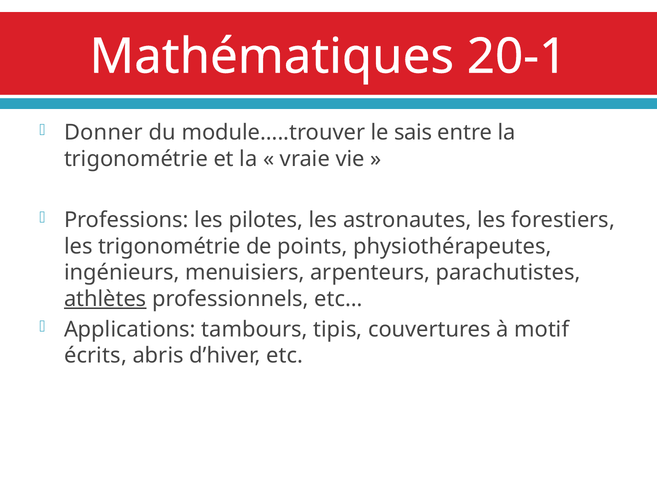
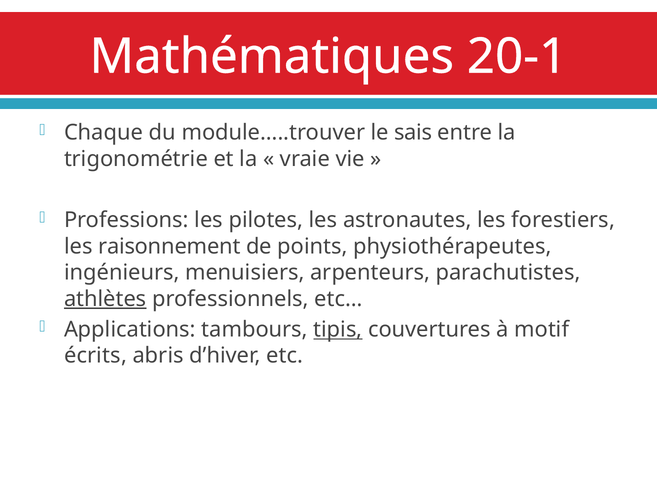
Donner: Donner -> Chaque (104, 133)
les trigonométrie: trigonométrie -> raisonnement (169, 247)
tipis underline: none -> present (338, 330)
